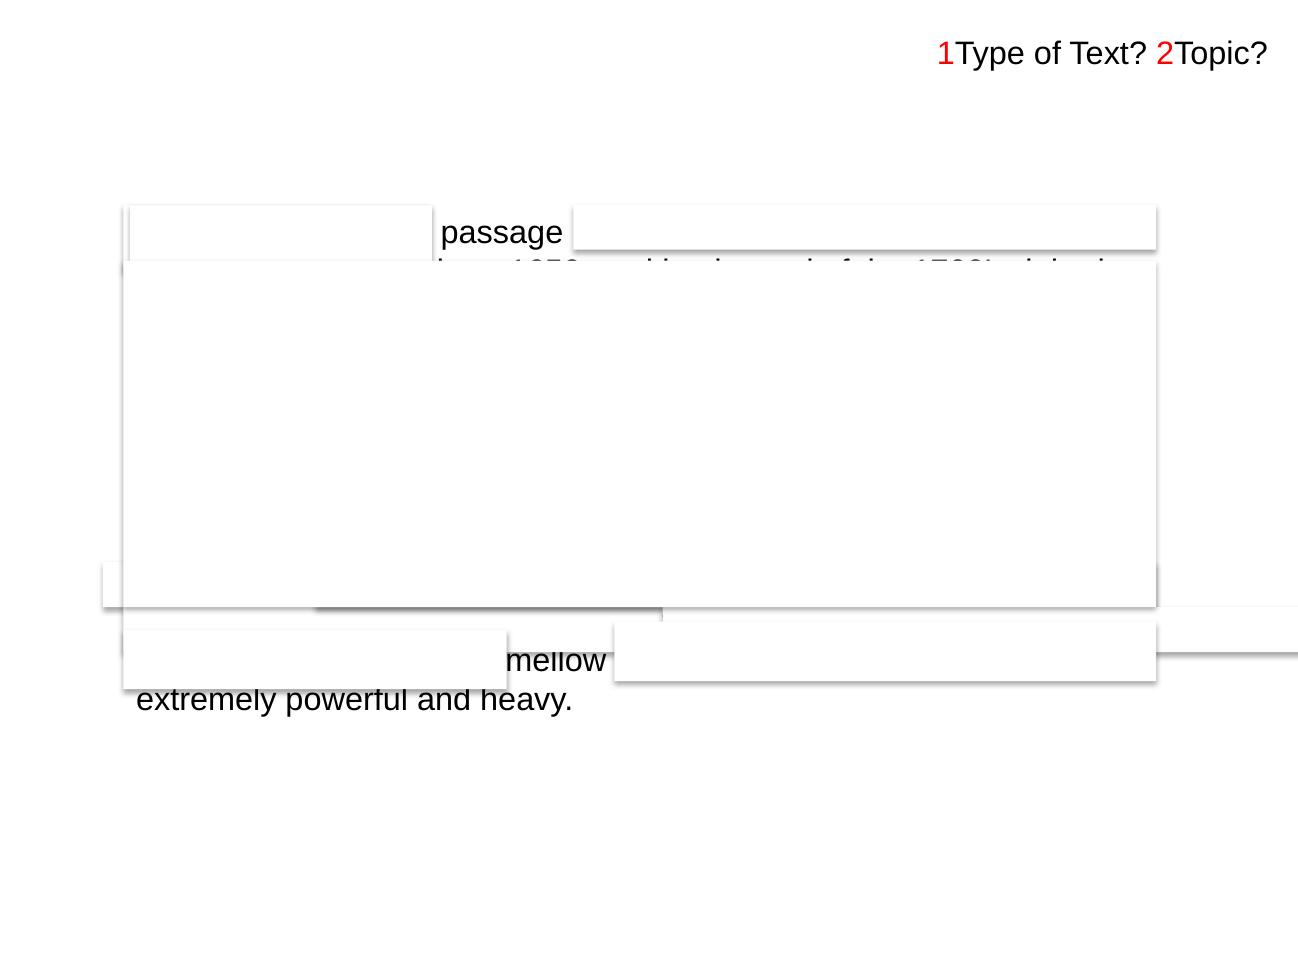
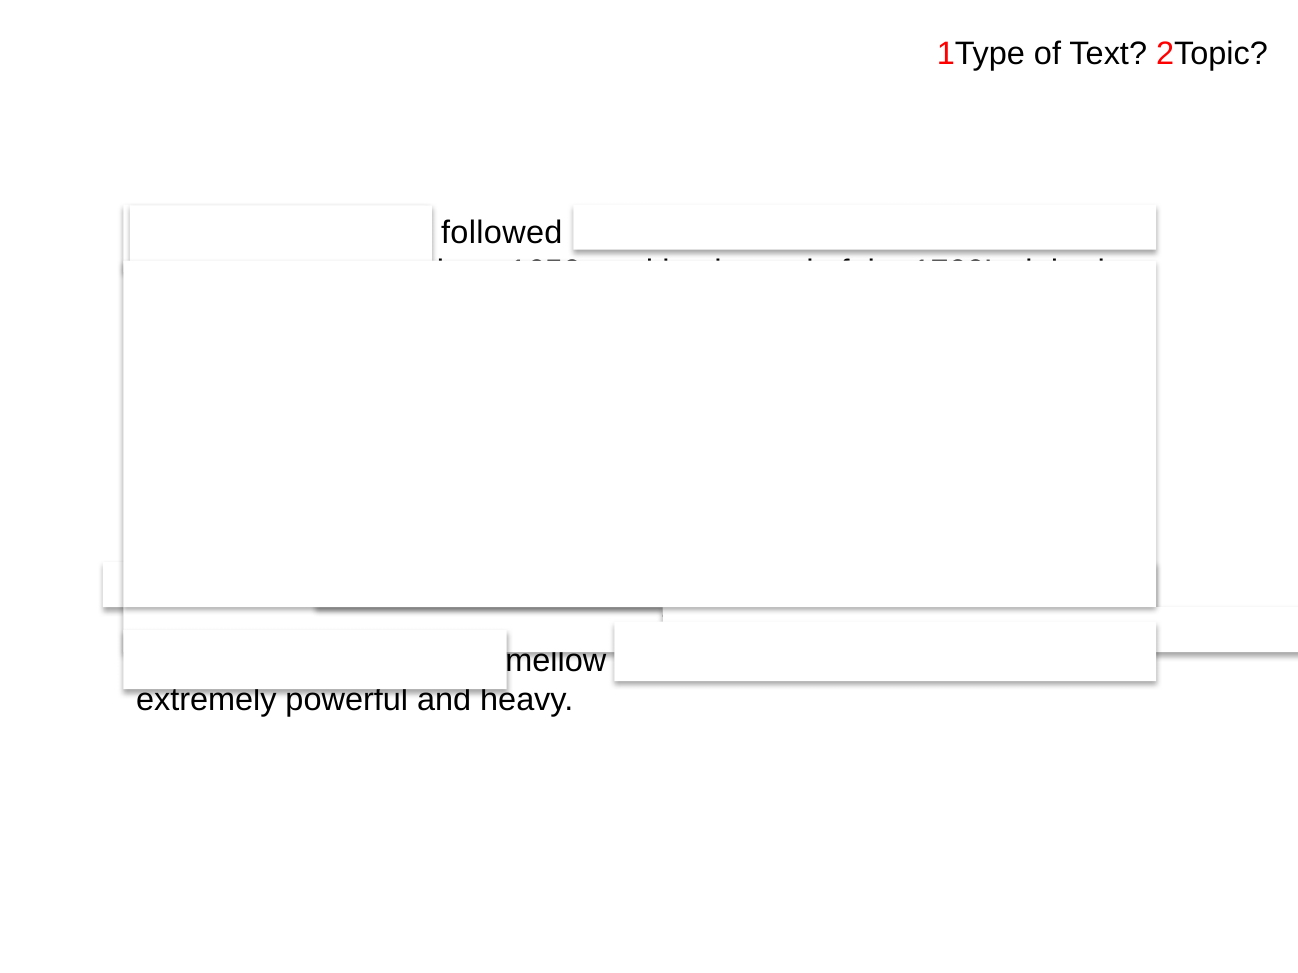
passage: passage -> followed (502, 233)
